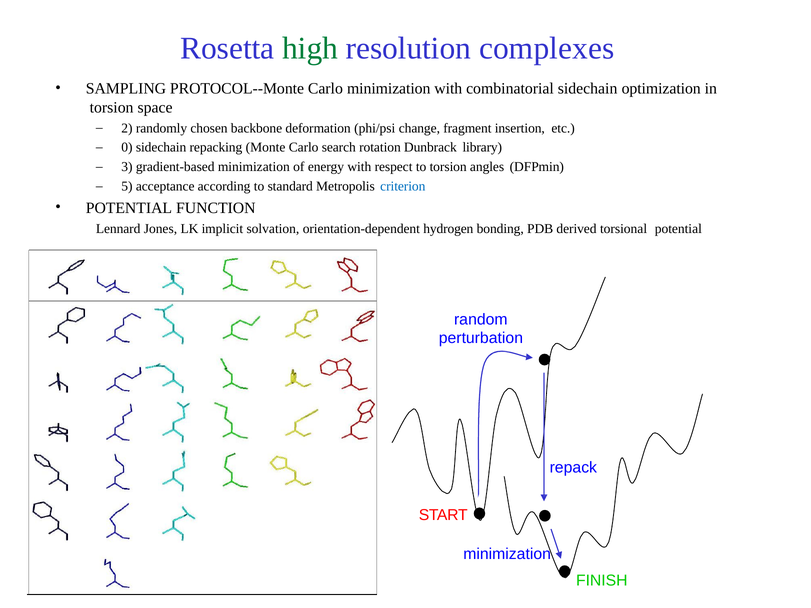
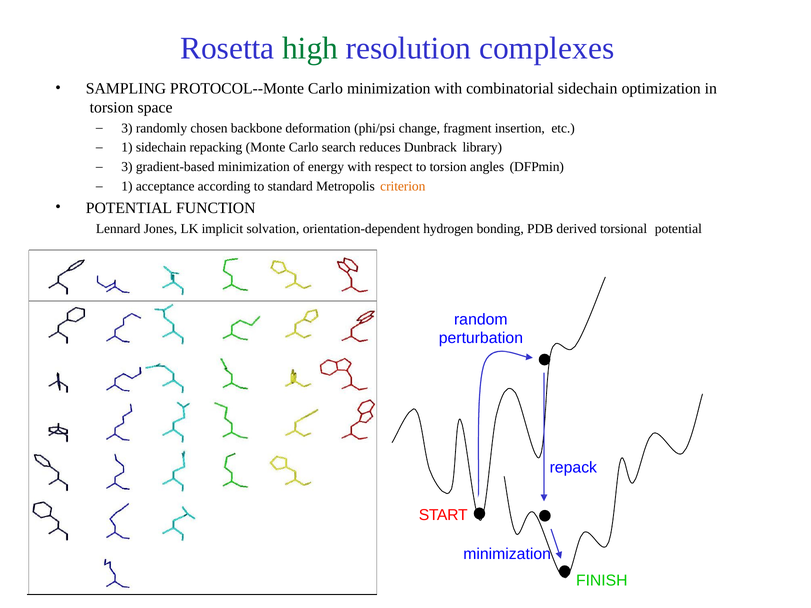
2: 2 -> 3 (127, 128)
0: 0 -> 1 (127, 148)
rotation: rotation -> reduces (380, 148)
5: 5 -> 1 (127, 187)
criterion colour: blue -> orange (403, 187)
